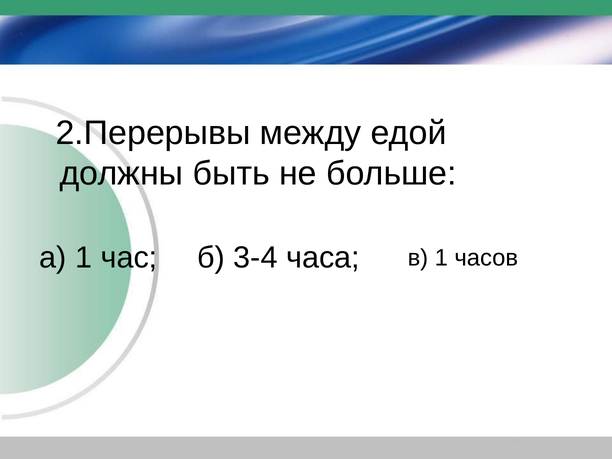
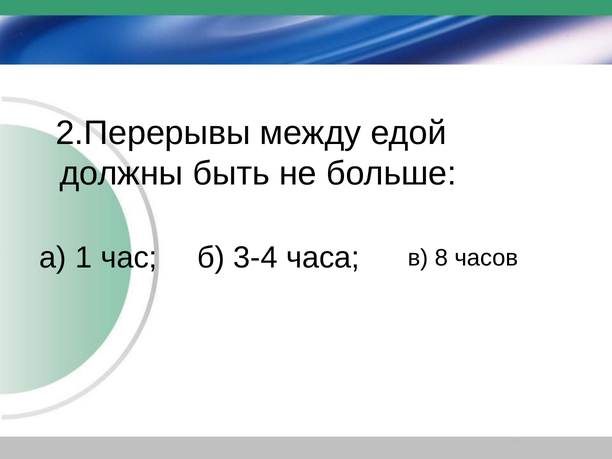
в 1: 1 -> 8 (441, 258)
